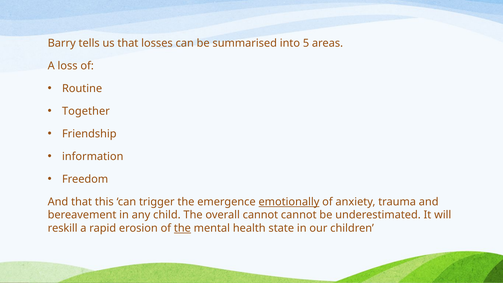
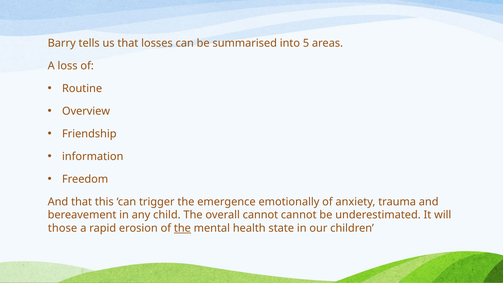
Together: Together -> Overview (86, 111)
emotionally underline: present -> none (289, 202)
reskill: reskill -> those (63, 228)
